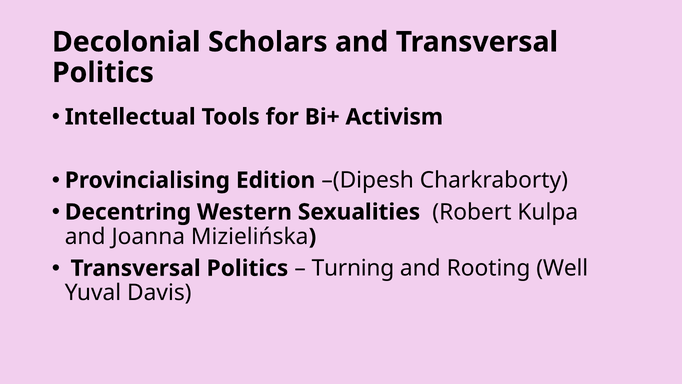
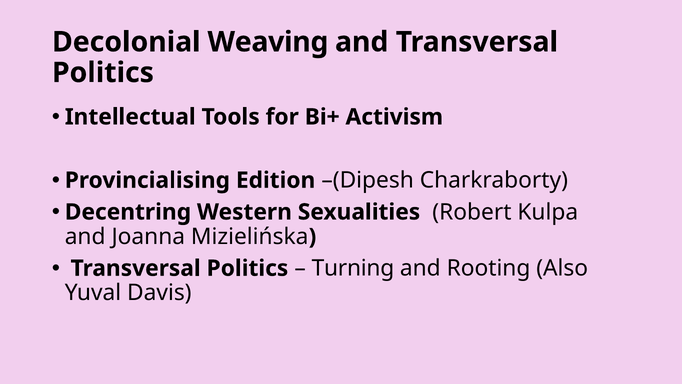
Scholars: Scholars -> Weaving (268, 42)
Well: Well -> Also (562, 268)
